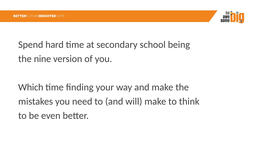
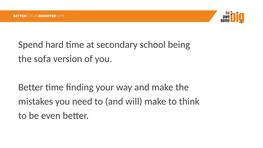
nine: nine -> sofa (42, 59)
Which: Which -> Better (31, 87)
